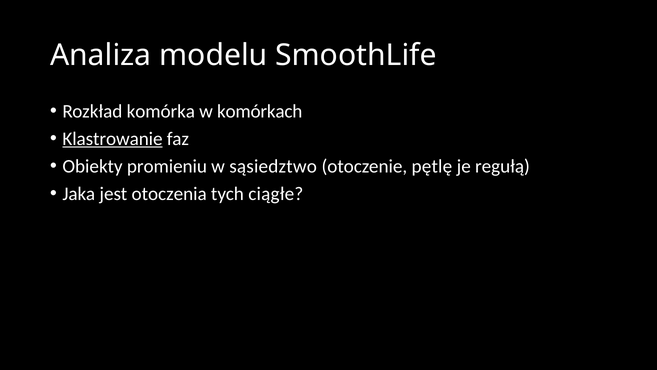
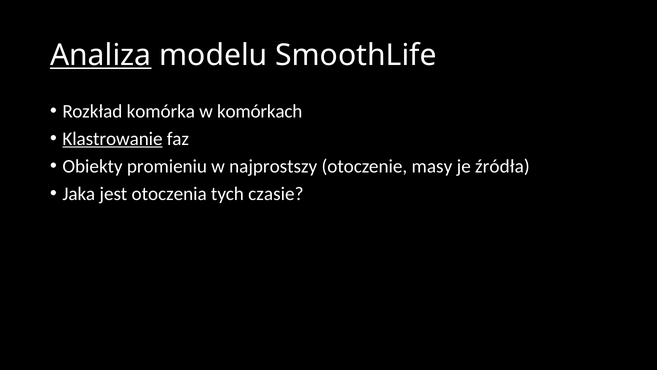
Analiza underline: none -> present (101, 55)
sąsiedztwo: sąsiedztwo -> najprostszy (273, 166)
pętlę: pętlę -> masy (432, 166)
regułą: regułą -> źródła (502, 166)
ciągłe: ciągłe -> czasie (276, 194)
